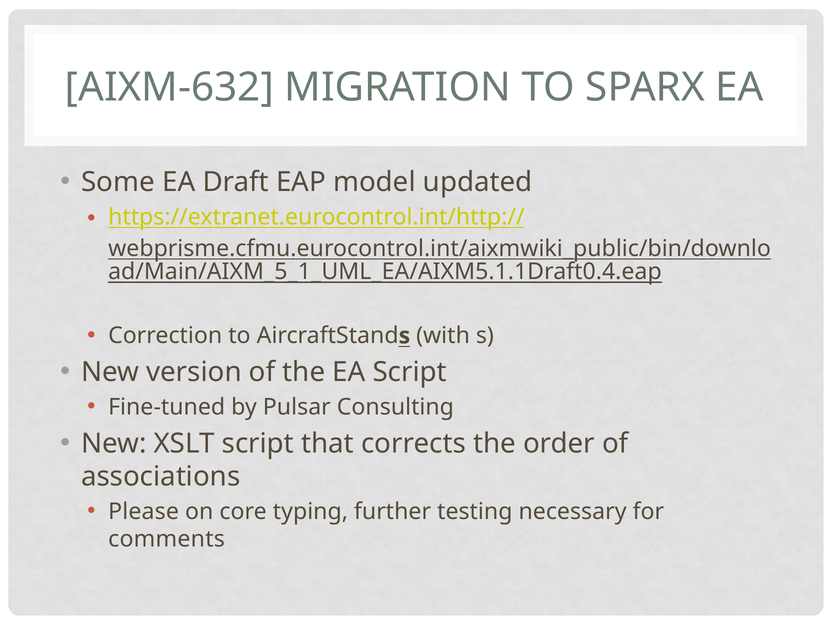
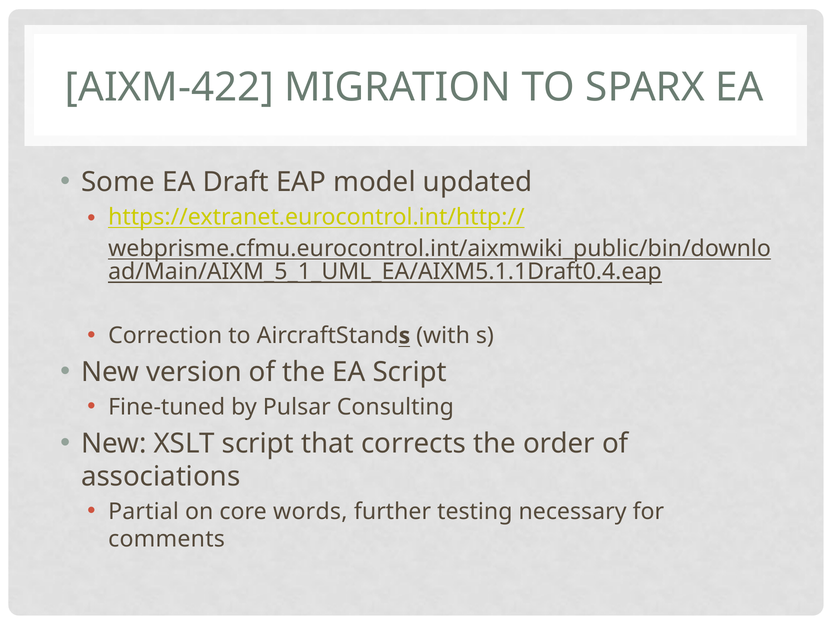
AIXM-632: AIXM-632 -> AIXM-422 (169, 87)
Please: Please -> Partial (144, 512)
typing: typing -> words (310, 512)
